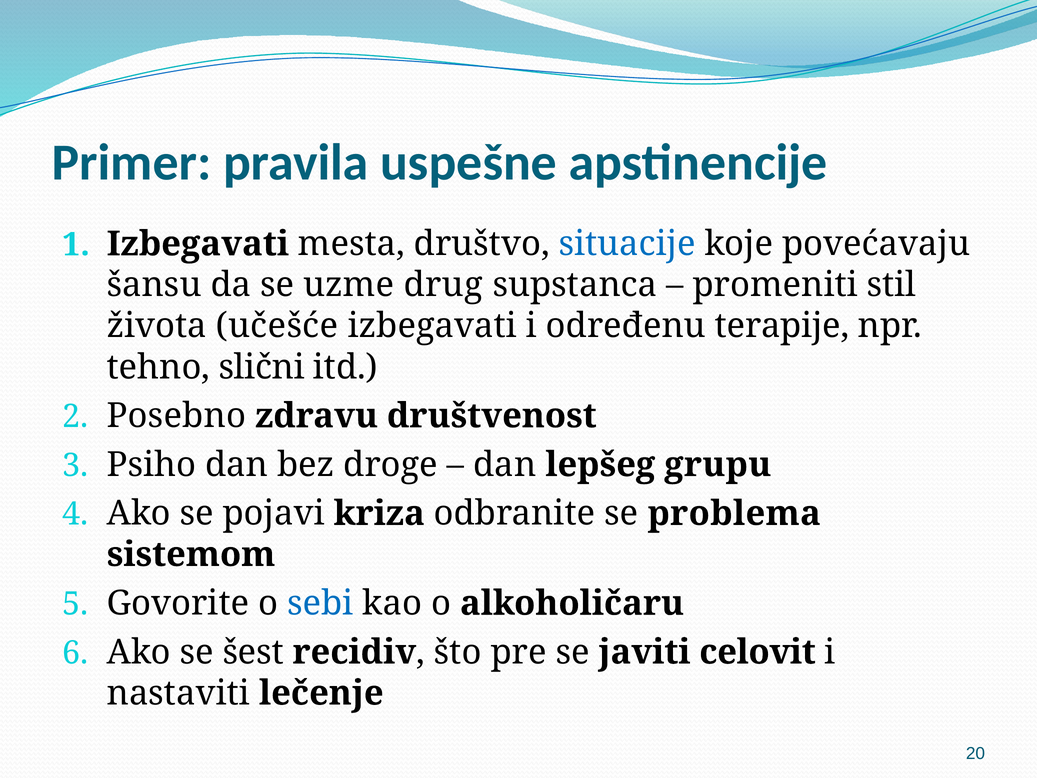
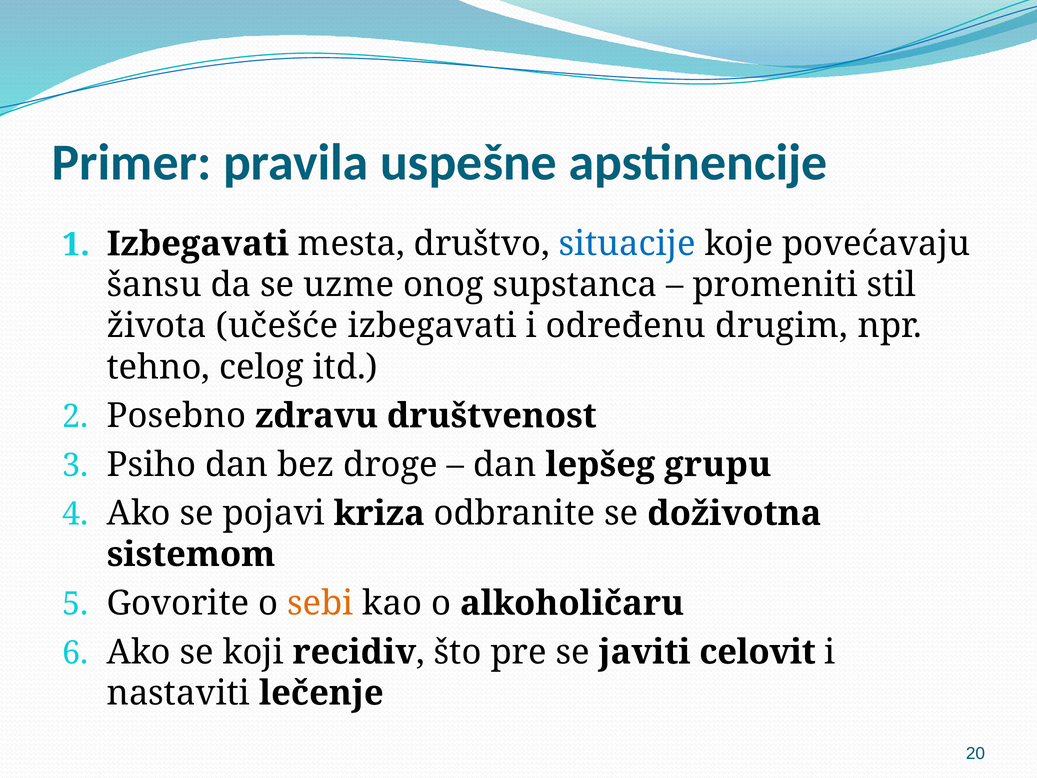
drug: drug -> onog (443, 285)
terapije: terapije -> drugim (782, 326)
slični: slični -> celog (262, 367)
problema: problema -> doživotna (734, 513)
sebi colour: blue -> orange (320, 603)
šest: šest -> koji (253, 652)
